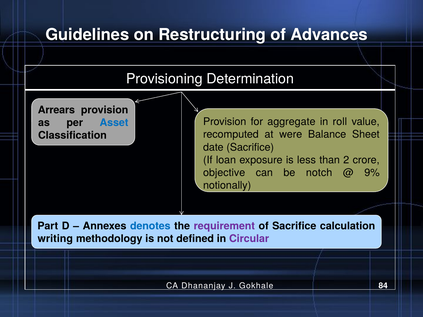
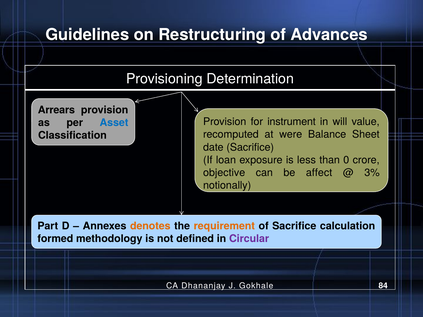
aggregate: aggregate -> instrument (292, 122)
roll: roll -> will (340, 122)
2: 2 -> 0 (346, 160)
notch: notch -> affect (319, 173)
9%: 9% -> 3% (372, 173)
denotes colour: blue -> orange (150, 226)
requirement colour: purple -> orange (224, 226)
writing: writing -> formed (55, 239)
